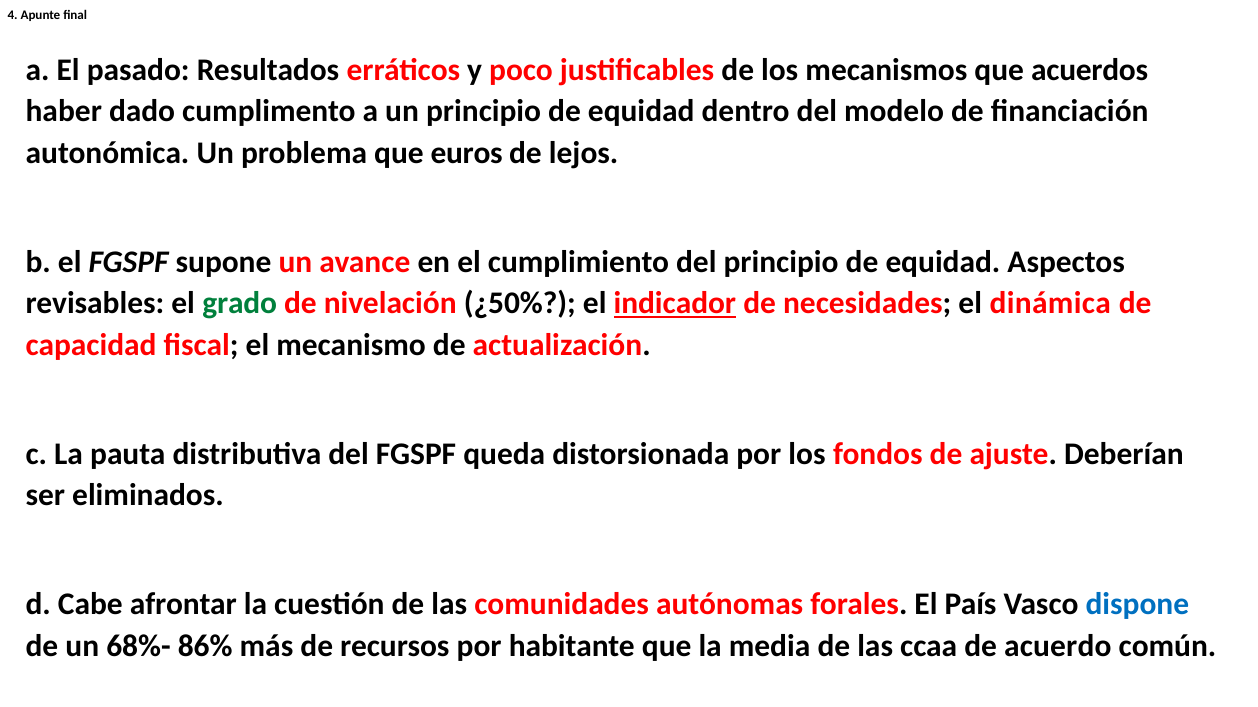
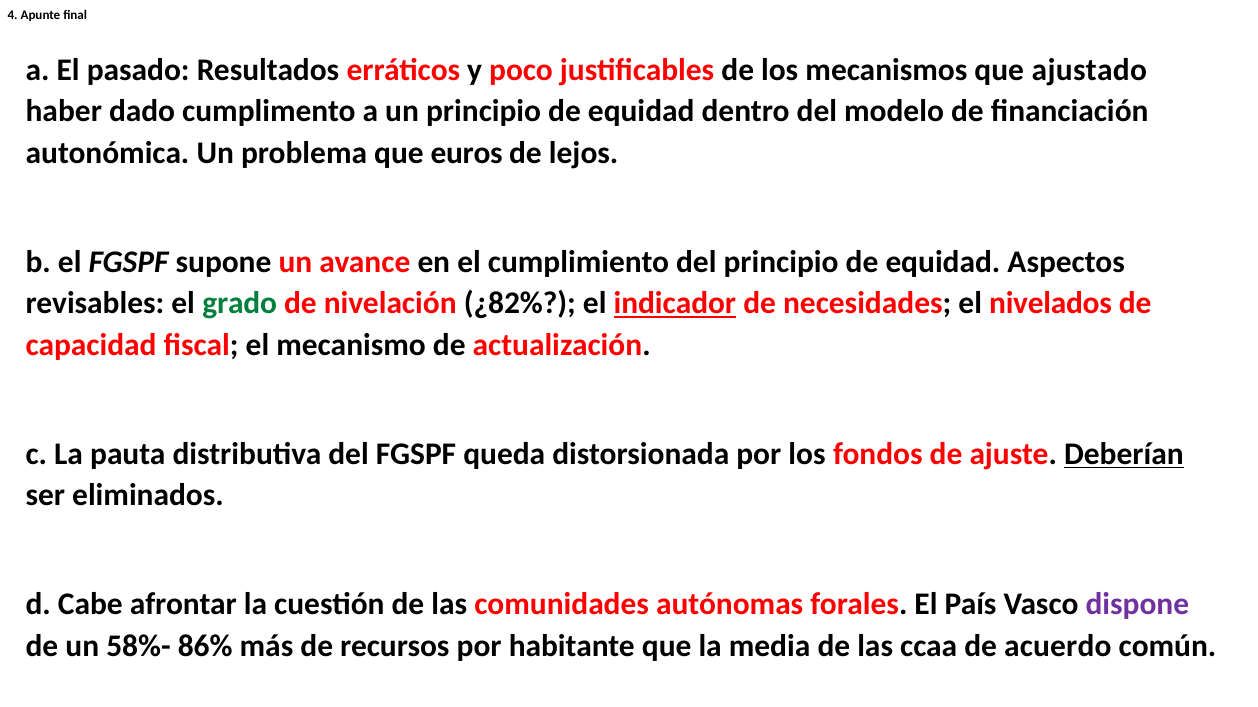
acuerdos: acuerdos -> ajustado (1089, 70)
¿50%: ¿50% -> ¿82% (520, 304)
dinámica: dinámica -> nivelados (1051, 304)
Deberían underline: none -> present (1124, 454)
dispone colour: blue -> purple (1137, 605)
68%-: 68%- -> 58%- (138, 647)
